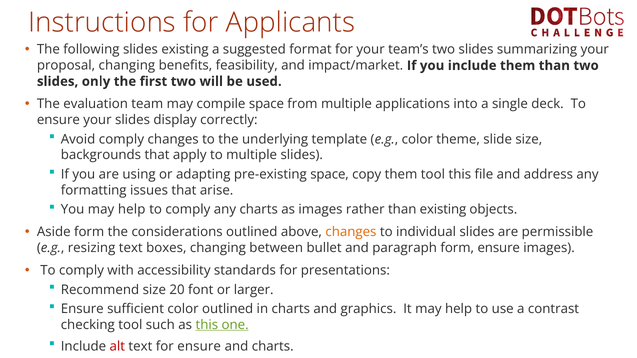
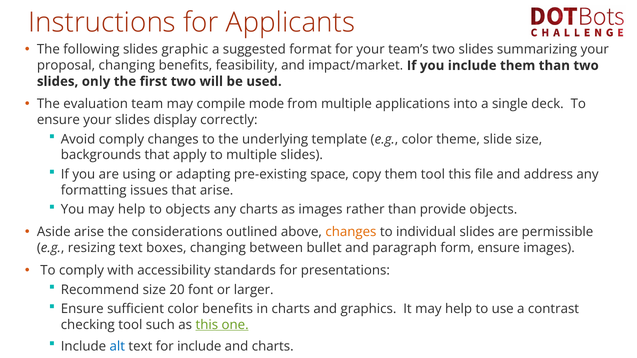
slides existing: existing -> graphic (185, 50)
compile space: space -> mode (266, 104)
comply: comply -> objects (188, 210)
than existing: existing -> provide (443, 210)
Aside form: form -> arise (89, 232)
color outlined: outlined -> benefits (228, 309)
alt colour: red -> blue (117, 346)
for ensure: ensure -> include (199, 346)
